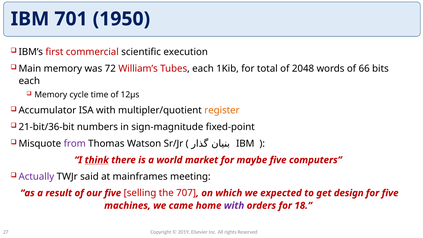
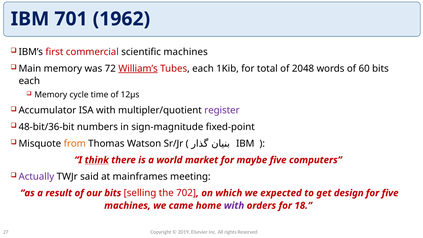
1950: 1950 -> 1962 (121, 19)
scientific execution: execution -> machines (186, 52)
William’s underline: none -> present (138, 69)
66: 66 -> 60 (364, 69)
register colour: orange -> purple (222, 110)
21-bit/36-bit: 21-bit/36-bit -> 48-bit/36-bit (46, 127)
from colour: purple -> orange (75, 143)
our five: five -> bits (113, 193)
707: 707 -> 702 (186, 193)
